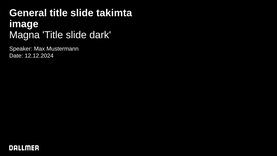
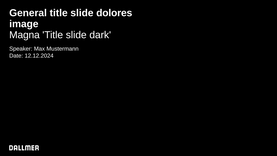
takimta: takimta -> dolores (114, 13)
